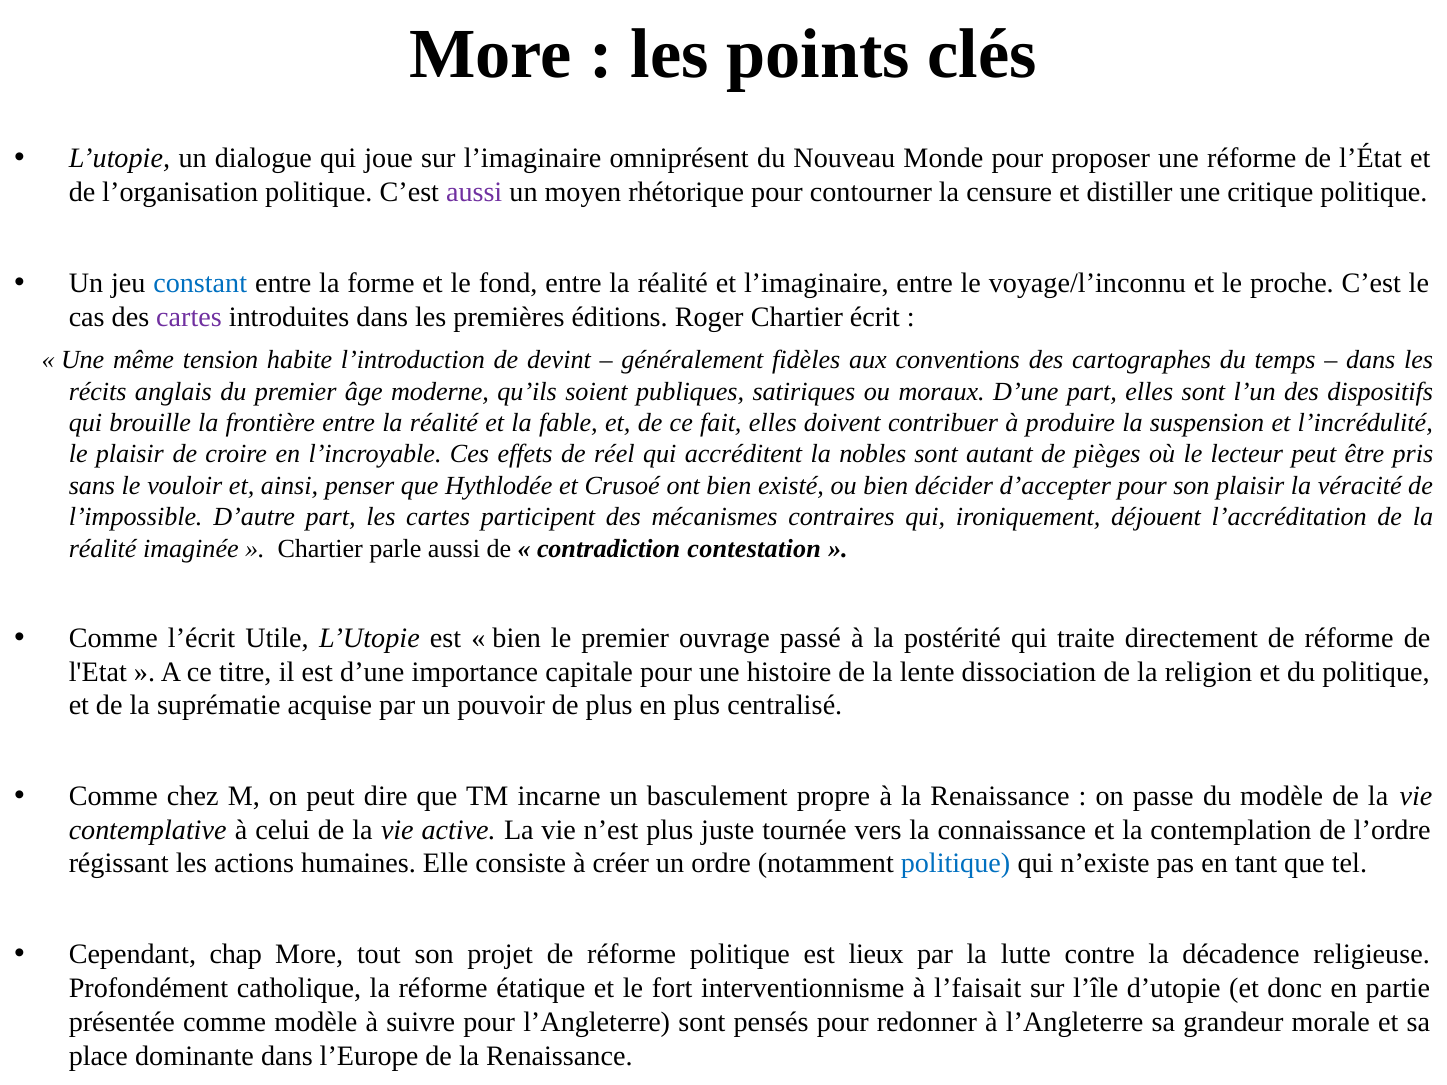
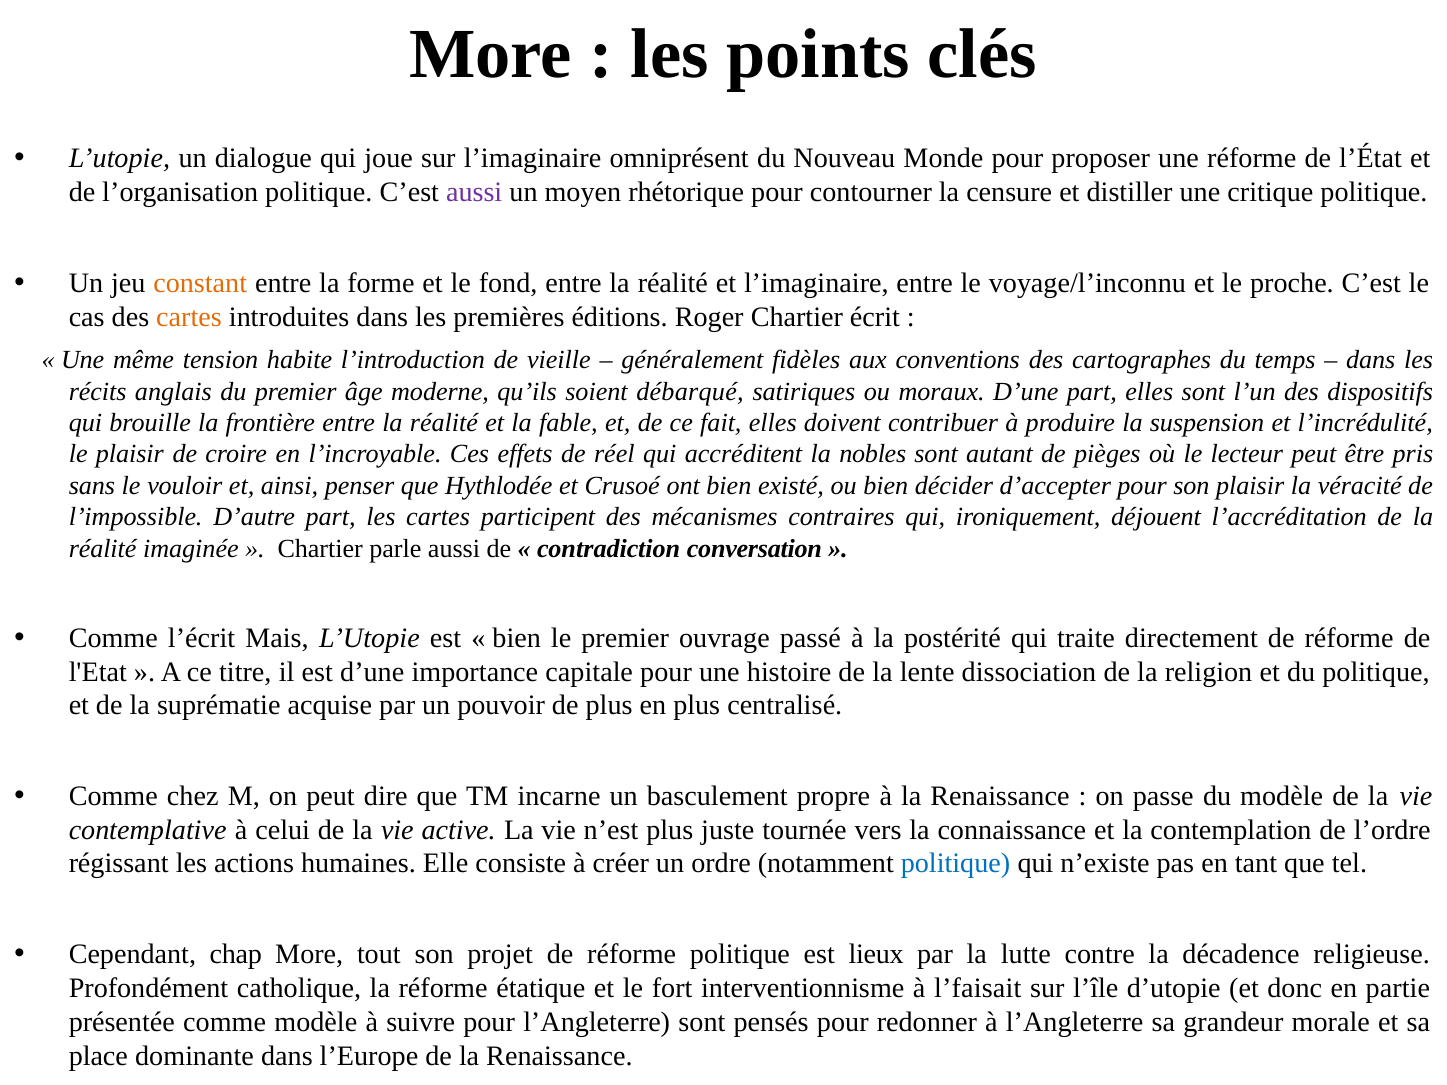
constant colour: blue -> orange (200, 283)
cartes colour: purple -> orange (189, 317)
devint: devint -> vieille (559, 360)
publiques: publiques -> débarqué (690, 392)
contestation: contestation -> conversation (754, 549)
Utile: Utile -> Mais (277, 638)
